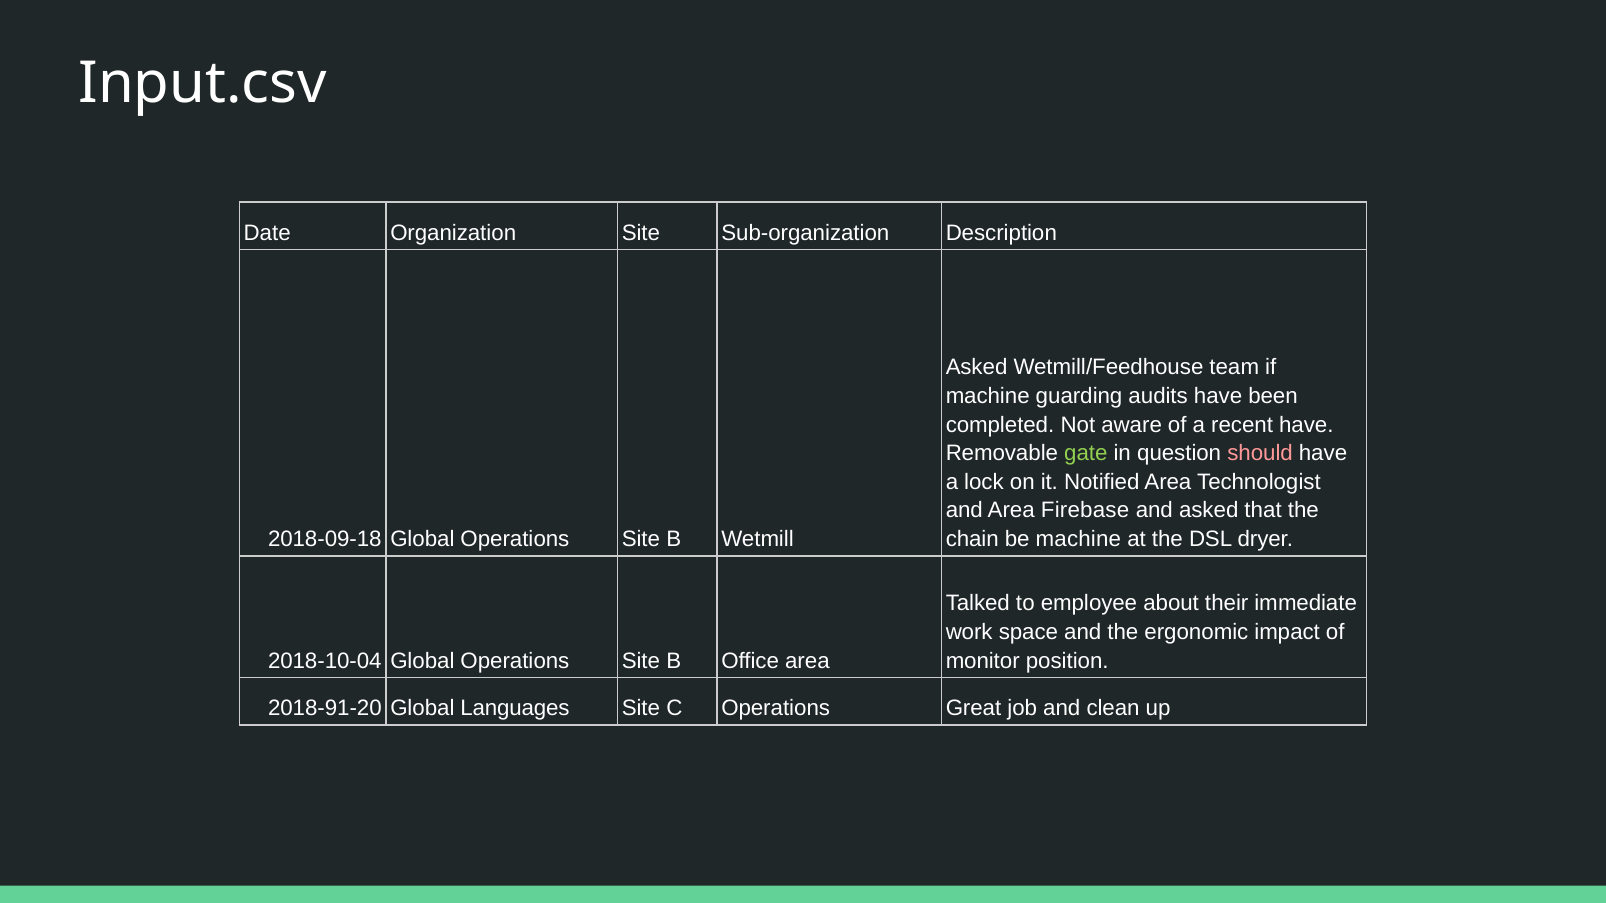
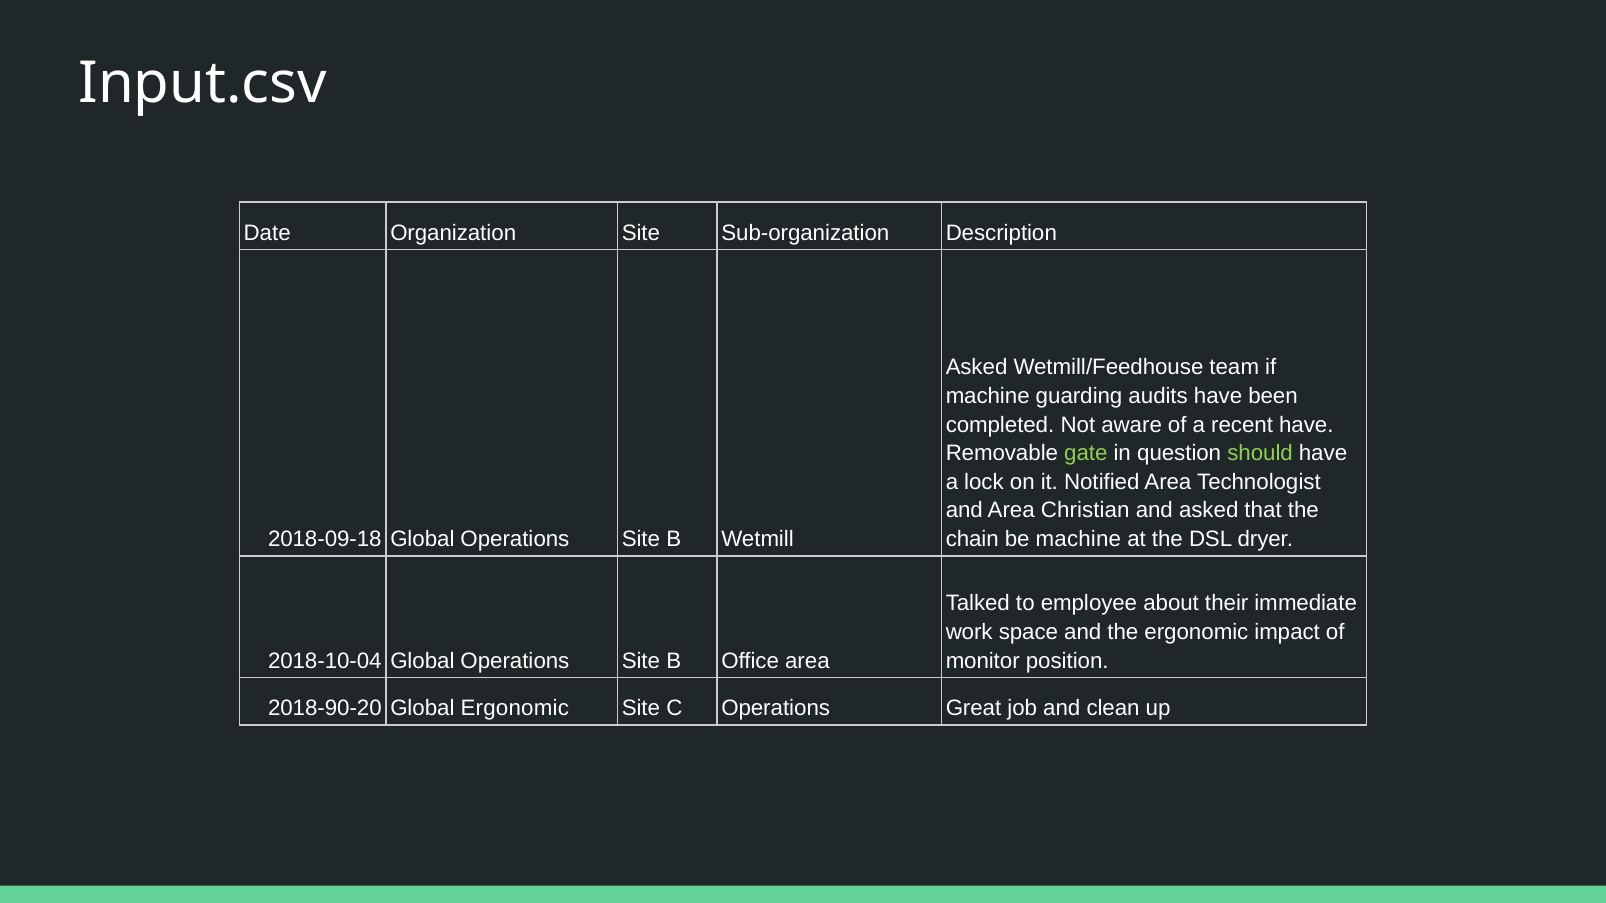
should colour: pink -> light green (1260, 454)
Firebase: Firebase -> Christian (1085, 511)
2018-91-20: 2018-91-20 -> 2018-90-20 (325, 709)
Global Languages: Languages -> Ergonomic (515, 709)
